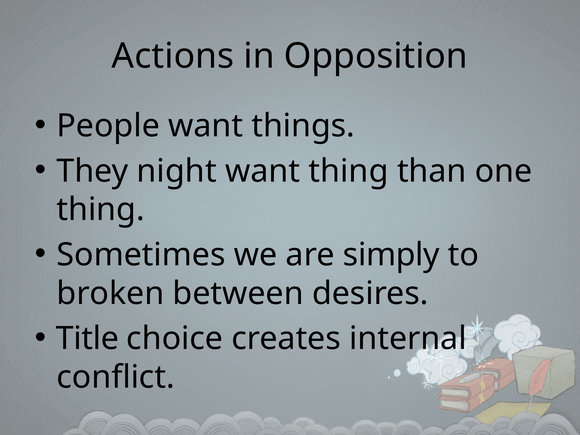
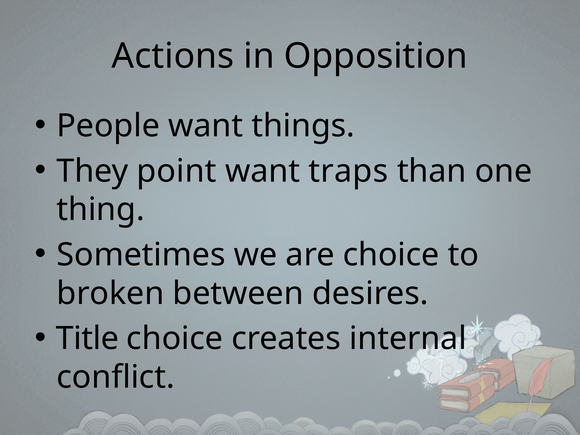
night: night -> point (177, 171)
want thing: thing -> traps (348, 171)
are simply: simply -> choice (391, 255)
